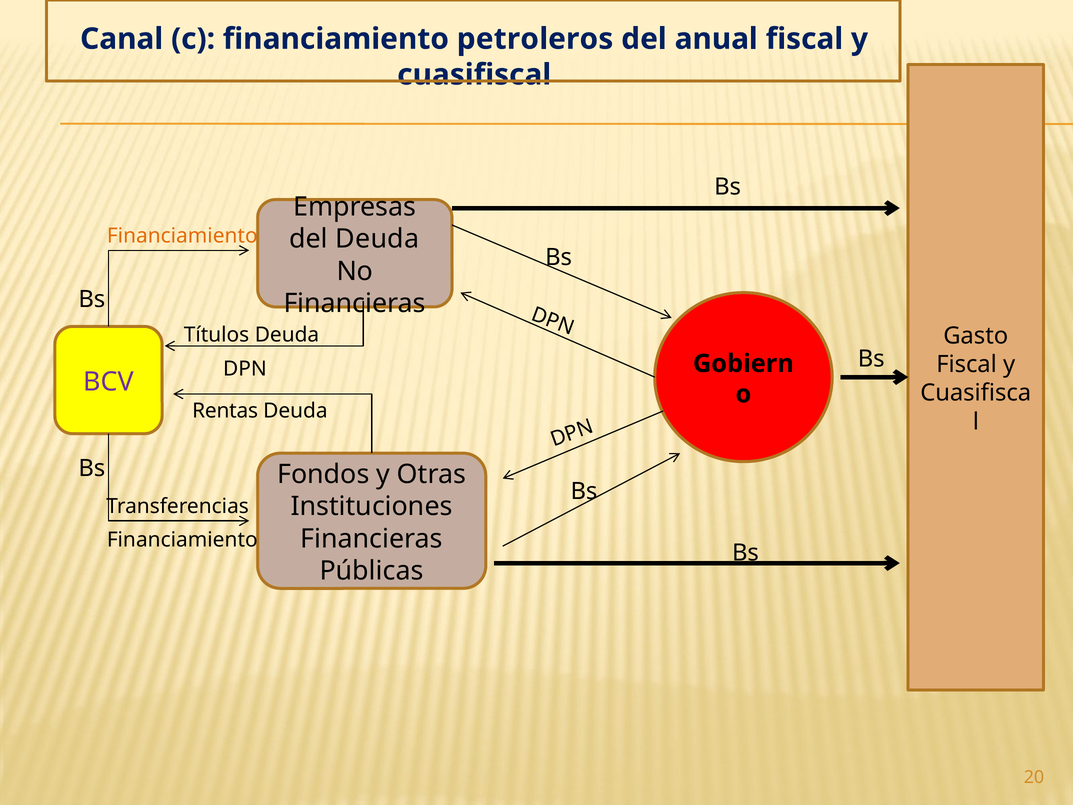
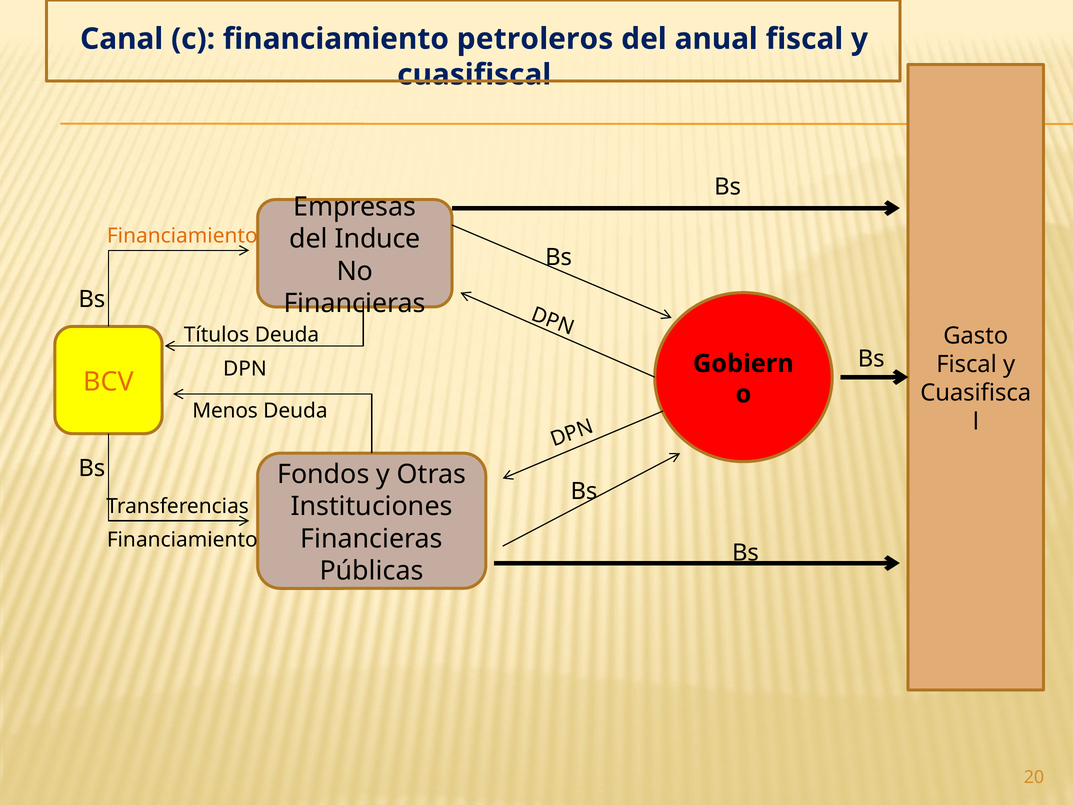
del Deuda: Deuda -> Induce (378, 239)
BCV colour: purple -> orange (108, 382)
Rentas: Rentas -> Menos (225, 411)
